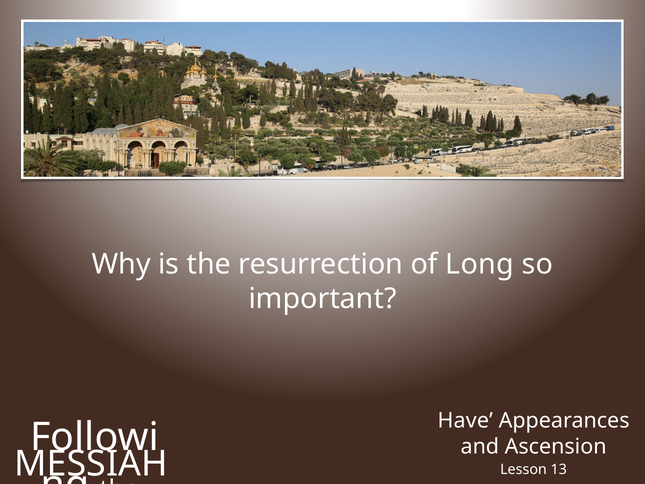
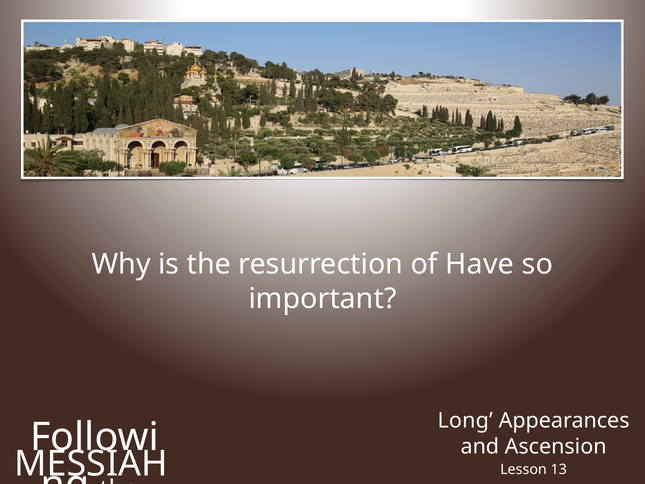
Long: Long -> Have (480, 264)
Have: Have -> Long (465, 421)
